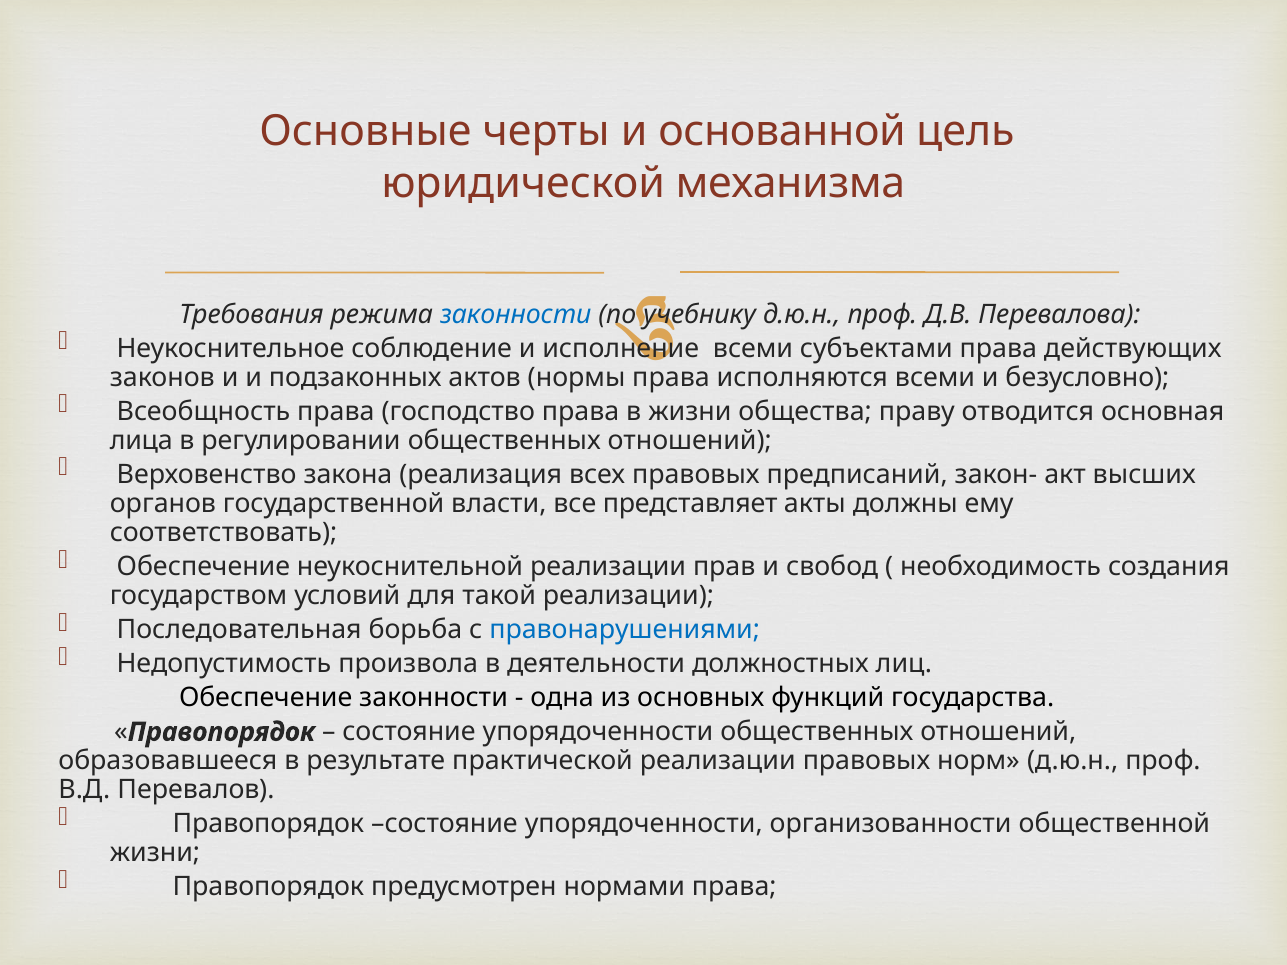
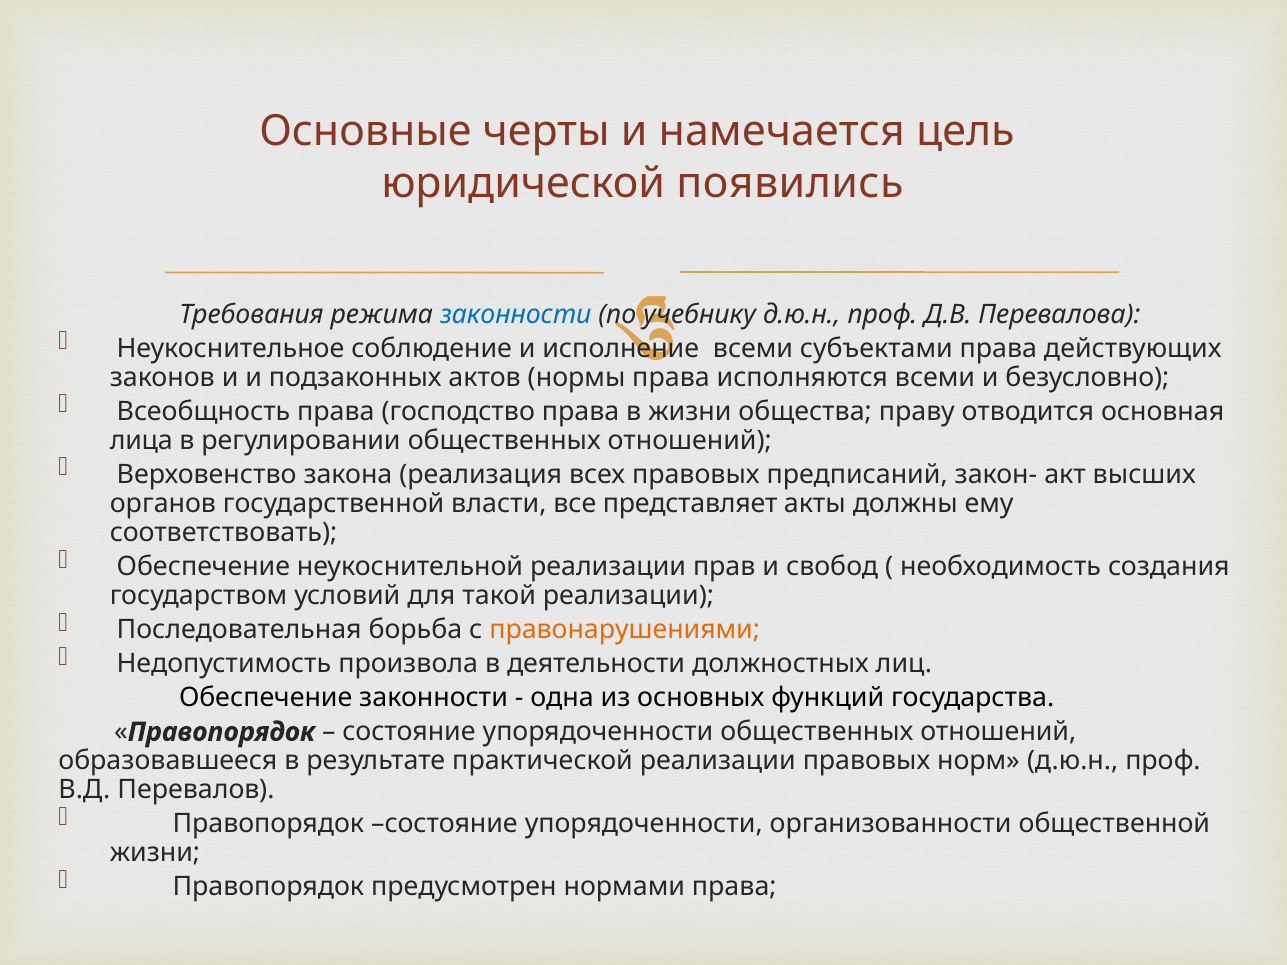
основанной: основанной -> намечается (782, 132)
механизма: механизма -> появились (790, 183)
правонарушениями colour: blue -> orange (625, 630)
